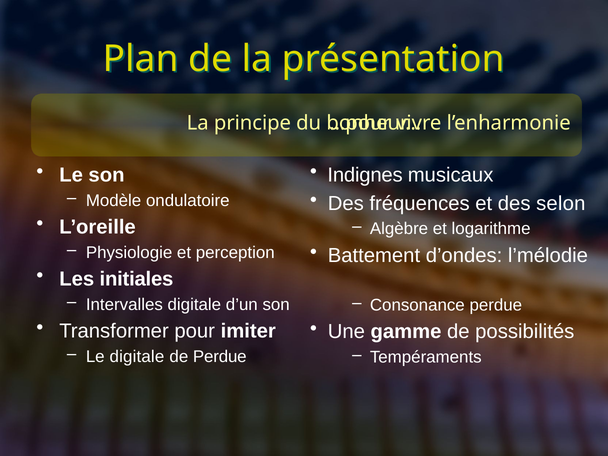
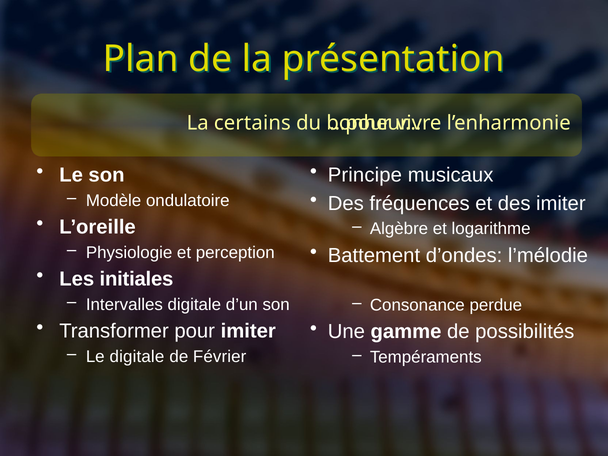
principe: principe -> certains (252, 123)
Indignes: Indignes -> Principe (365, 175)
des selon: selon -> imiter (561, 203)
de Perdue: Perdue -> Février (220, 357)
